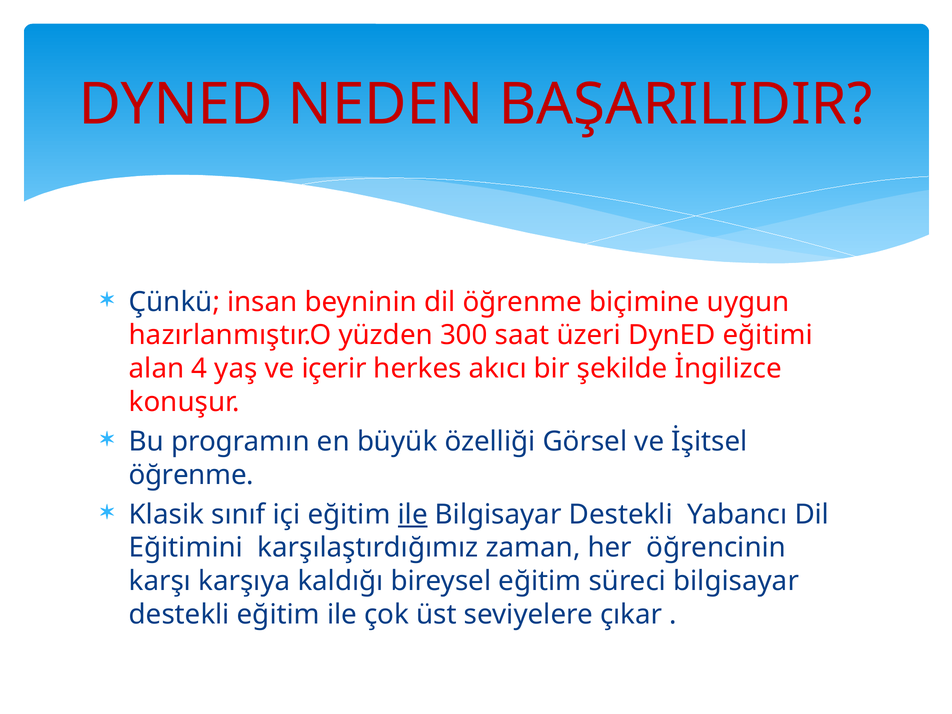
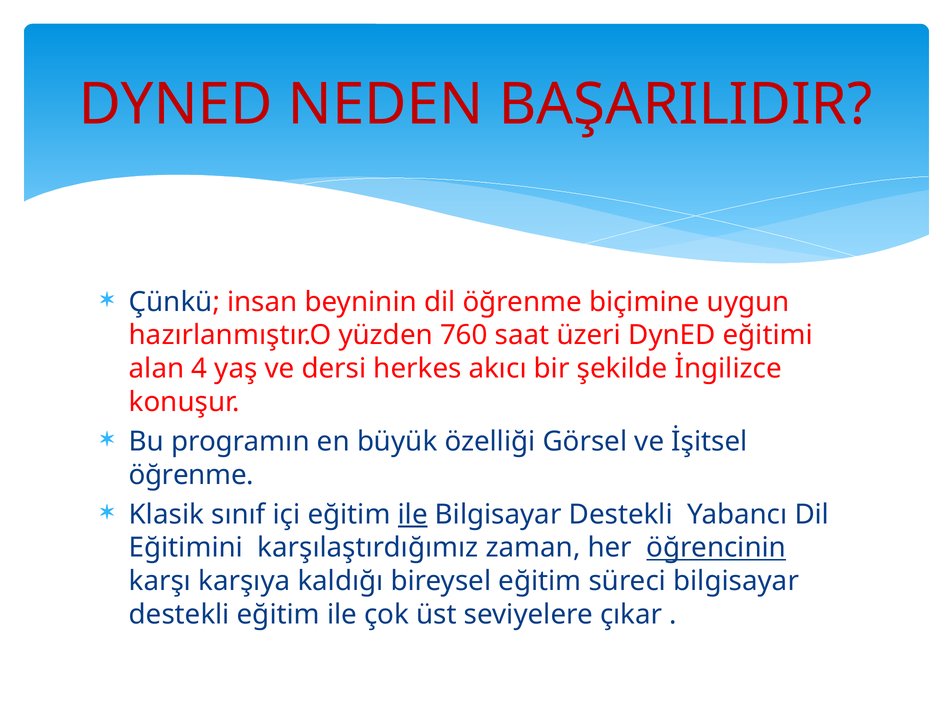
300: 300 -> 760 (464, 335)
içerir: içerir -> dersi (334, 369)
öğrencinin underline: none -> present (716, 548)
